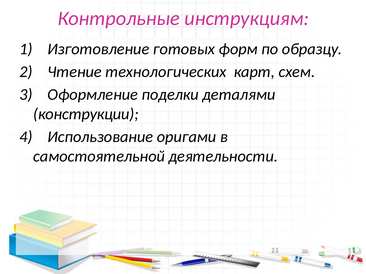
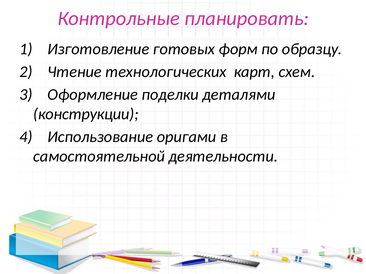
инструкциям: инструкциям -> планировать (247, 18)
